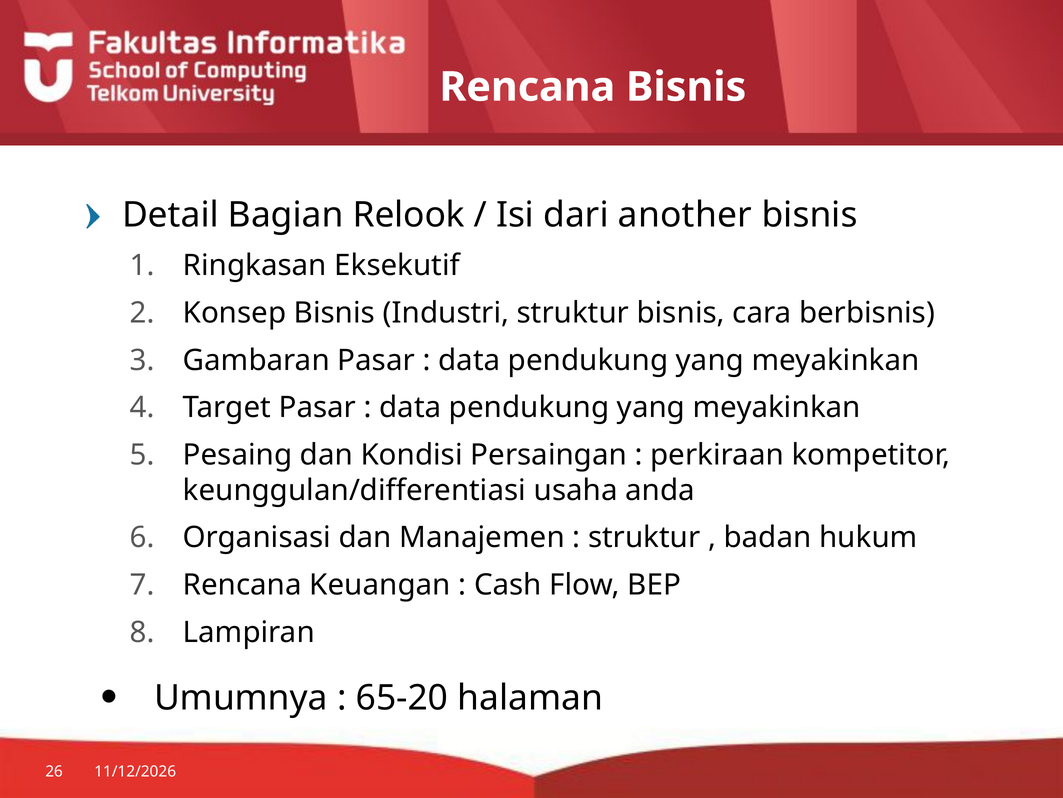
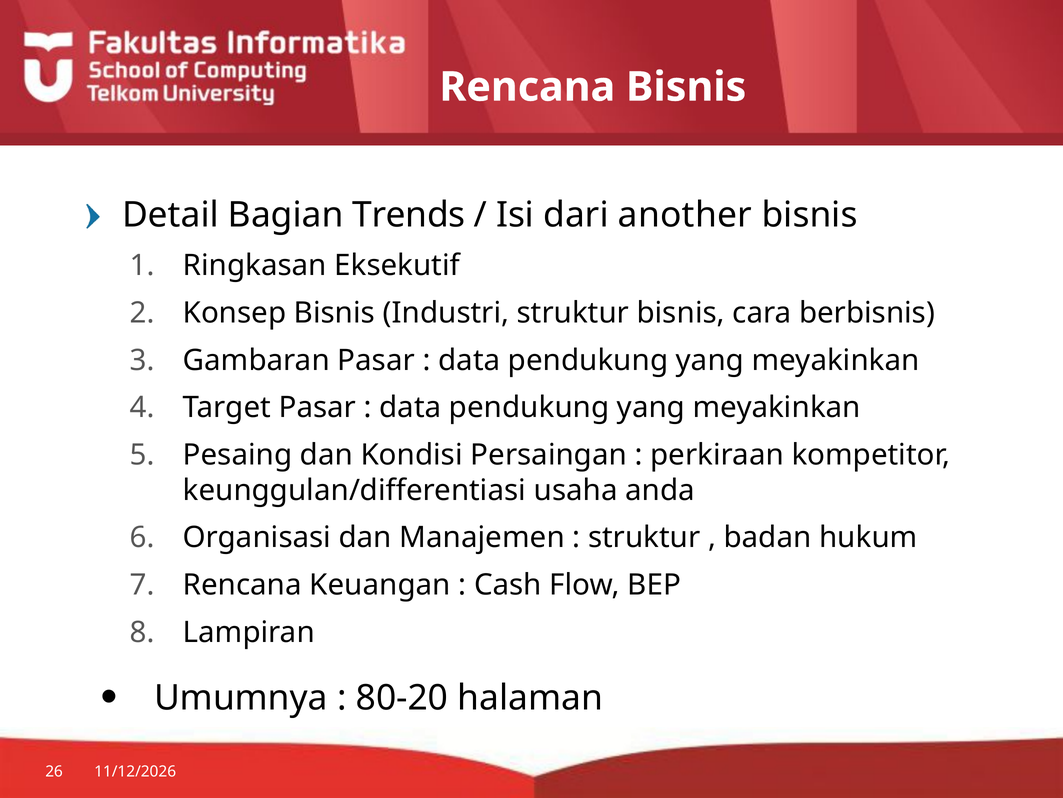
Relook: Relook -> Trends (409, 215)
65-20: 65-20 -> 80-20 (402, 698)
